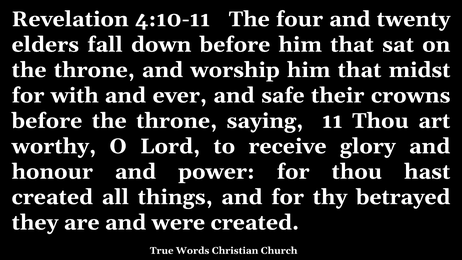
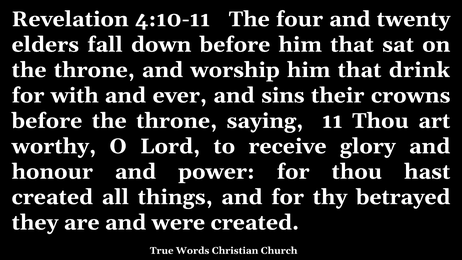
midst: midst -> drink (419, 70)
safe: safe -> sins (283, 95)
